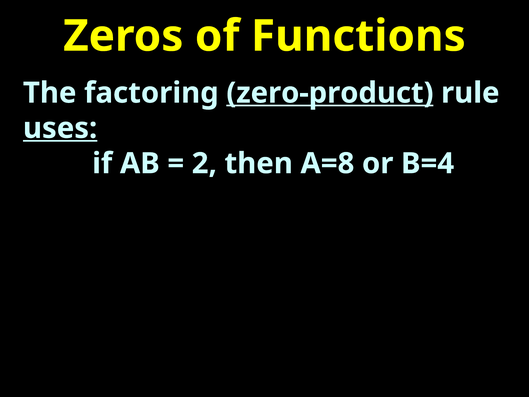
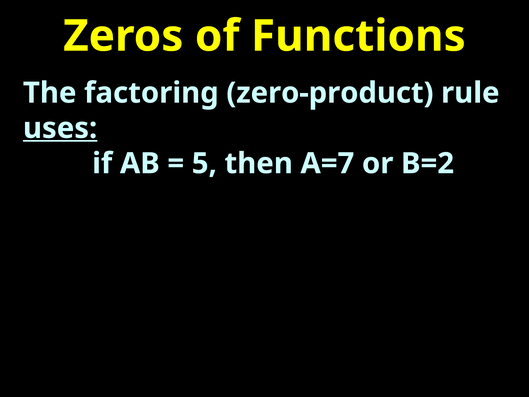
zero-product underline: present -> none (330, 93)
2: 2 -> 5 (204, 163)
A=8: A=8 -> A=7 (327, 163)
B=4: B=4 -> B=2 (428, 163)
